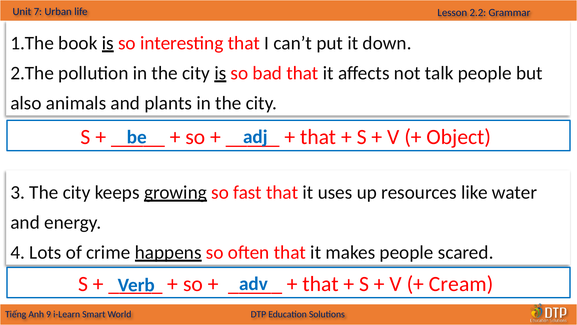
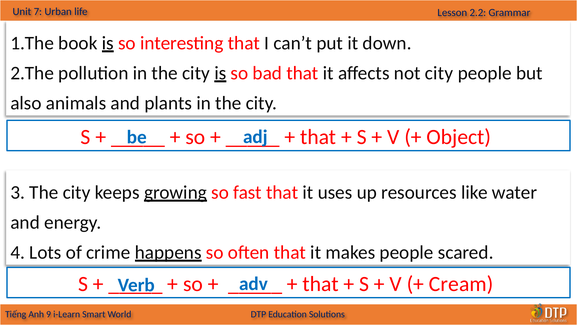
not talk: talk -> city (439, 73)
